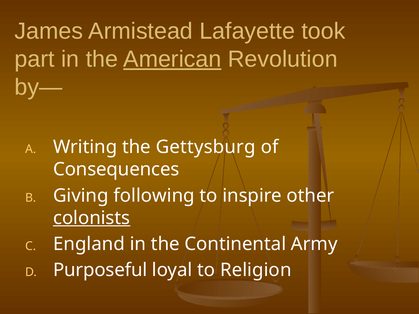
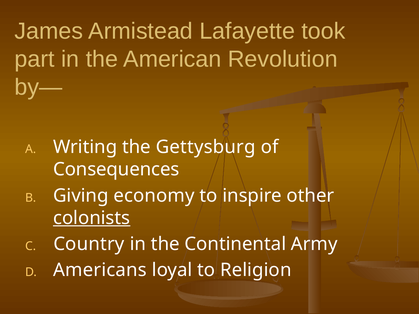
American underline: present -> none (172, 59)
following: following -> economy (154, 196)
England: England -> Country (89, 244)
Purposeful: Purposeful -> Americans (100, 270)
